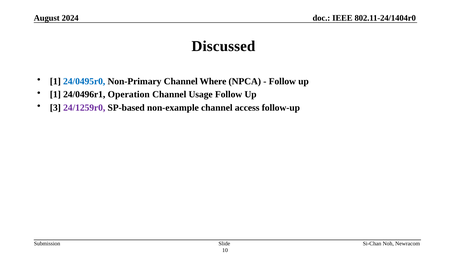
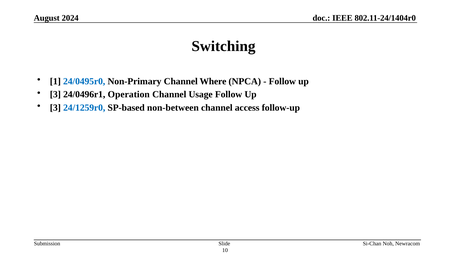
Discussed: Discussed -> Switching (223, 46)
1: 1 -> 3 (55, 94)
24/1259r0 colour: purple -> blue (84, 108)
non-example: non-example -> non-between (173, 108)
